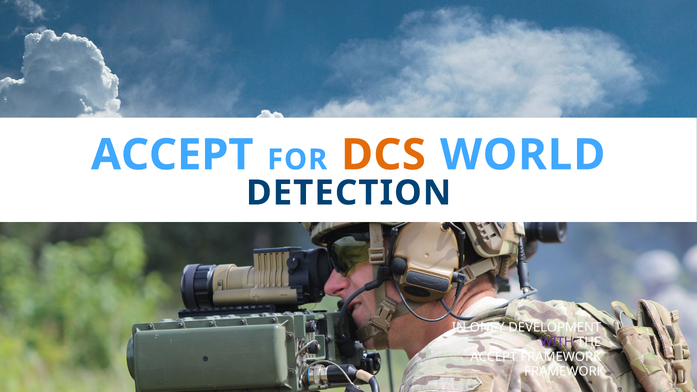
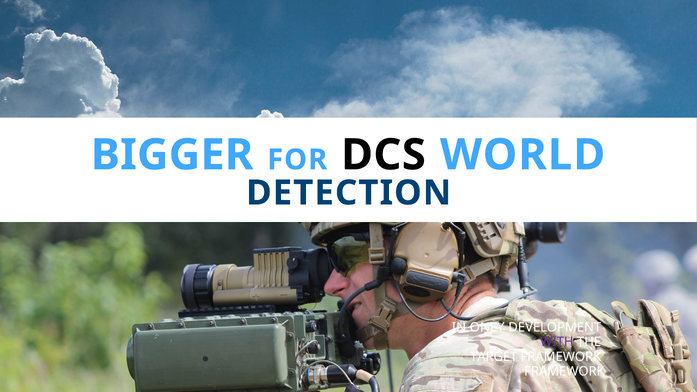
ACCEPT: ACCEPT -> BIGGER (172, 155)
DCS colour: orange -> black (383, 155)
ACCEPT: ACCEPT -> TARGET (494, 357)
